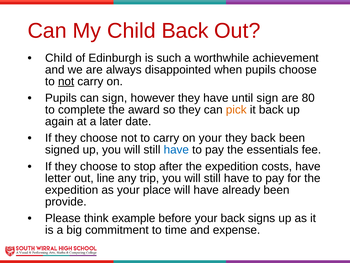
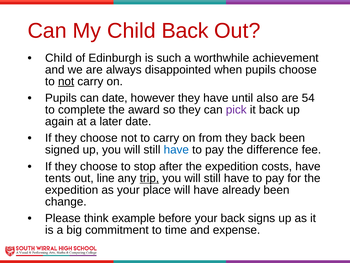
can sign: sign -> date (115, 98)
until sign: sign -> also (267, 98)
80: 80 -> 54 (308, 98)
pick colour: orange -> purple (236, 110)
on your: your -> from (210, 138)
essentials: essentials -> difference (273, 150)
letter: letter -> tents (58, 178)
trip underline: none -> present (149, 178)
provide: provide -> change (66, 201)
